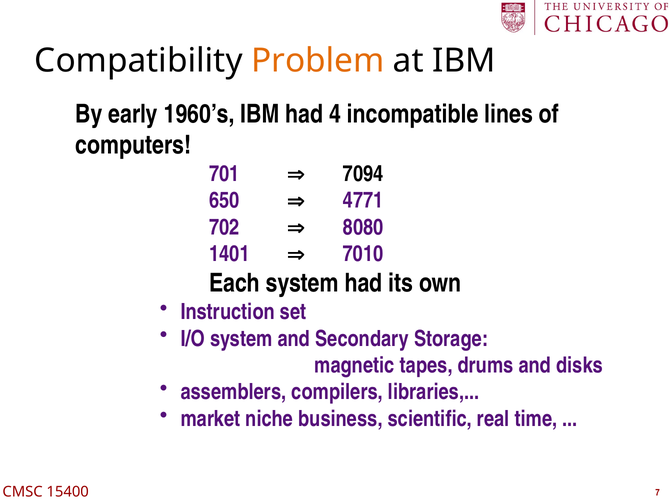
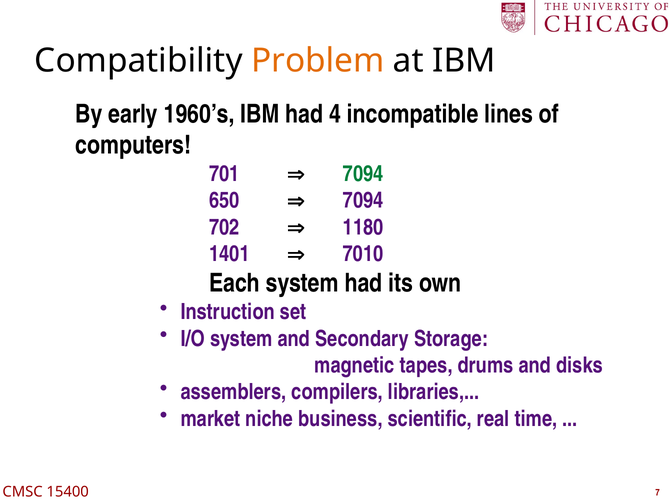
7094 colour: black -> green (363, 174)
4771: 4771 -> 7094 (363, 201)
8080: 8080 -> 1180 (363, 228)
